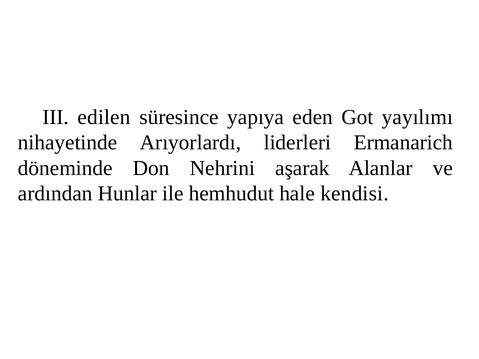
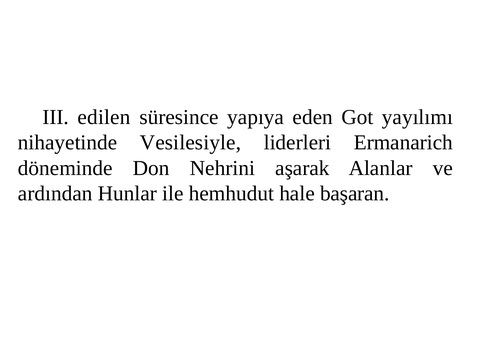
Arıyorlardı: Arıyorlardı -> Vesilesiyle (190, 143)
kendisi: kendisi -> başaran (355, 194)
